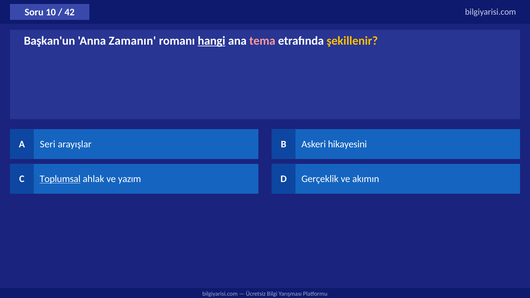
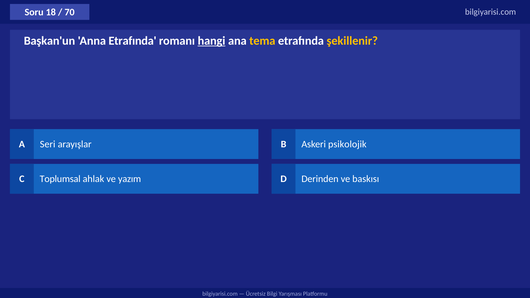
10: 10 -> 18 (51, 12)
42: 42 -> 70 (70, 12)
Anna Zamanın: Zamanın -> Etrafında (133, 41)
tema colour: pink -> yellow (262, 41)
hikayesini: hikayesini -> psikolojik (347, 144)
Toplumsal underline: present -> none (60, 179)
Gerçeklik: Gerçeklik -> Derinden (320, 179)
akımın: akımın -> baskısı (366, 179)
